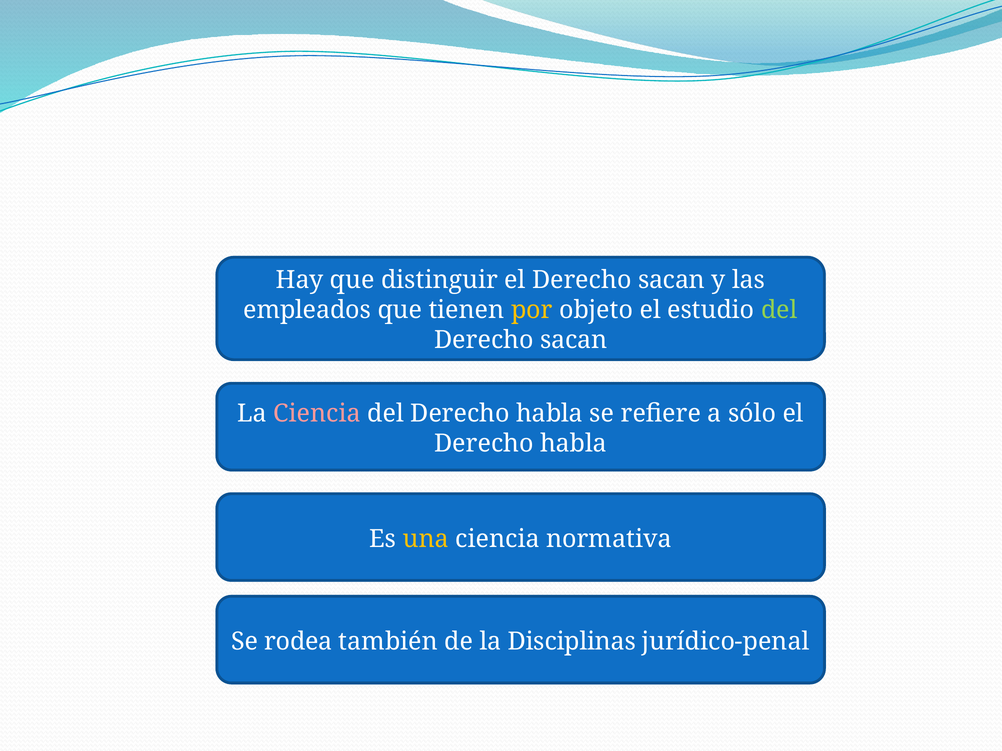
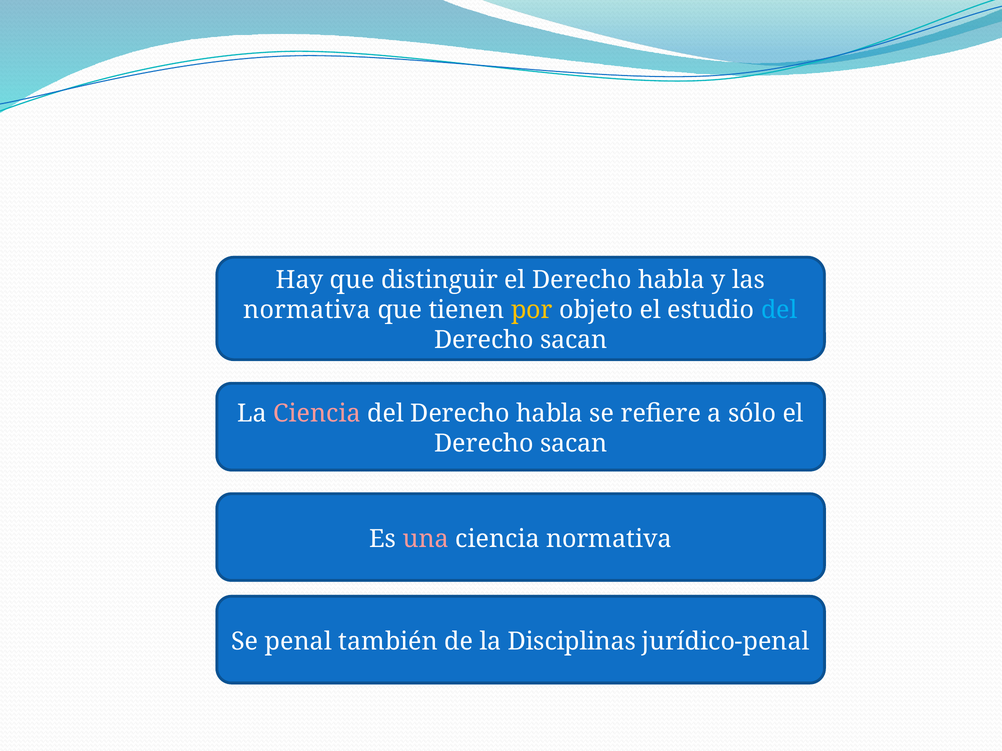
el Derecho sacan: sacan -> habla (671, 280)
empleados: empleados -> normativa (307, 310)
del colour: light green -> light blue (779, 310)
habla: habla -> sacan (574, 444)
una colour: yellow -> pink (426, 539)
rodea: rodea -> penal (298, 642)
